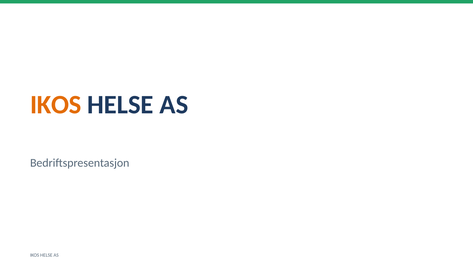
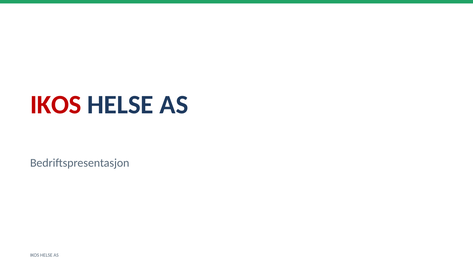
IKOS colour: orange -> red (56, 105)
